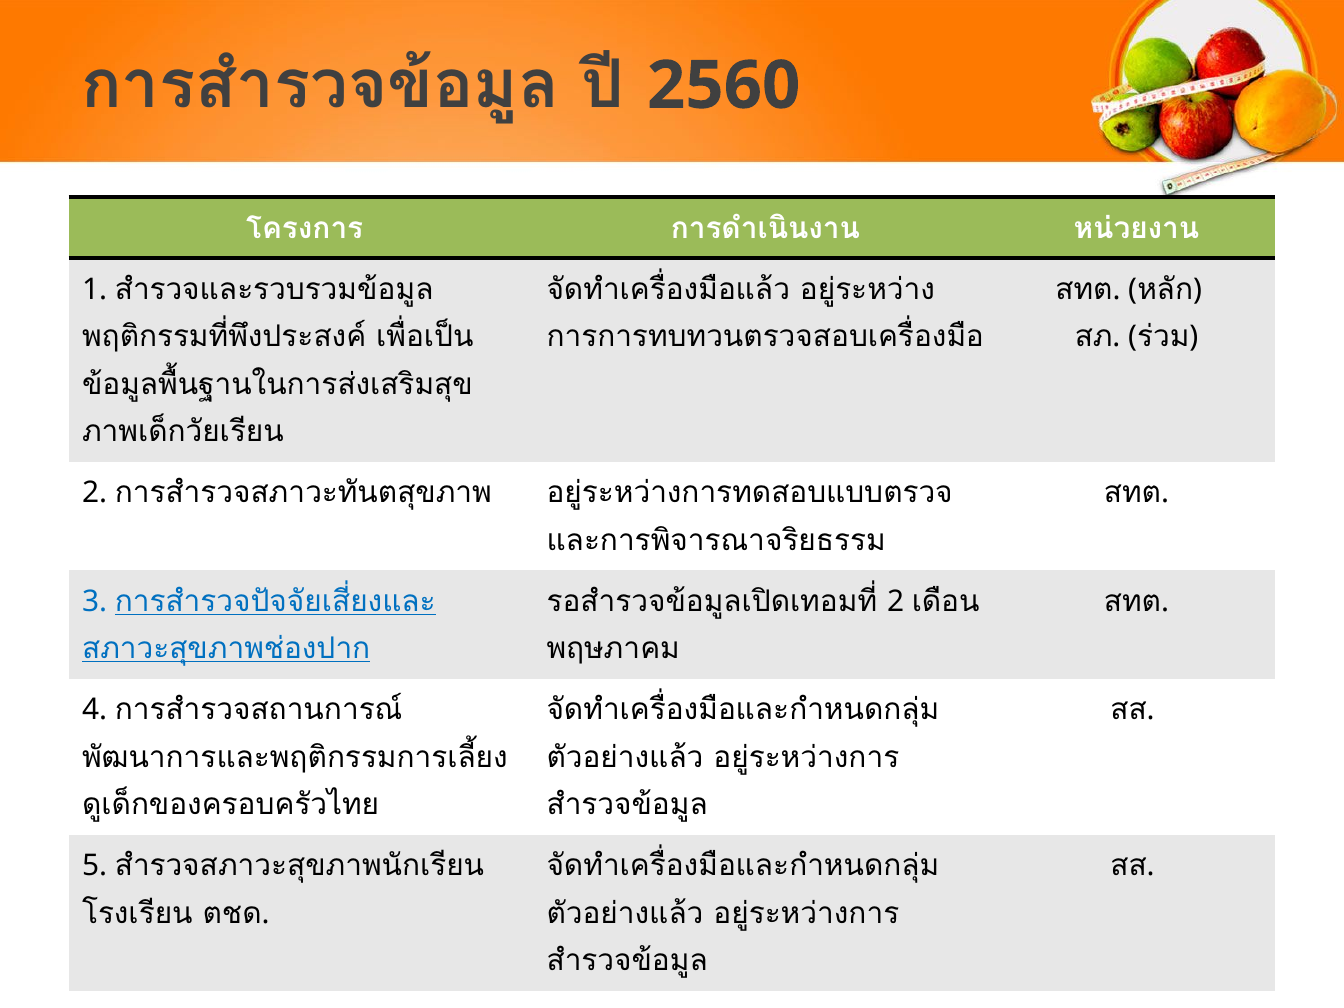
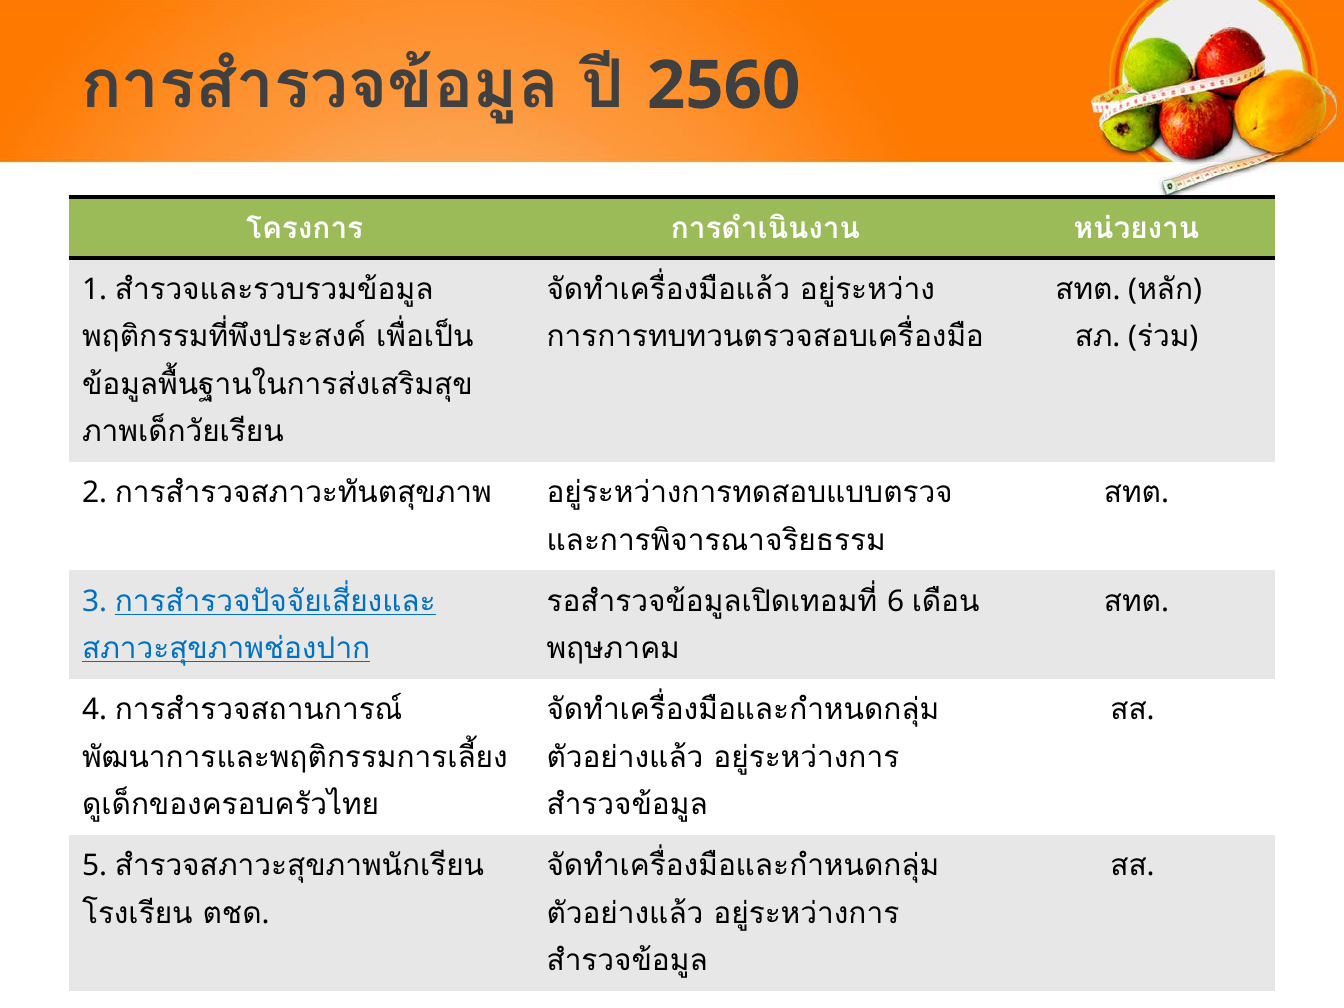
2: 2 -> 6 (896, 601)
